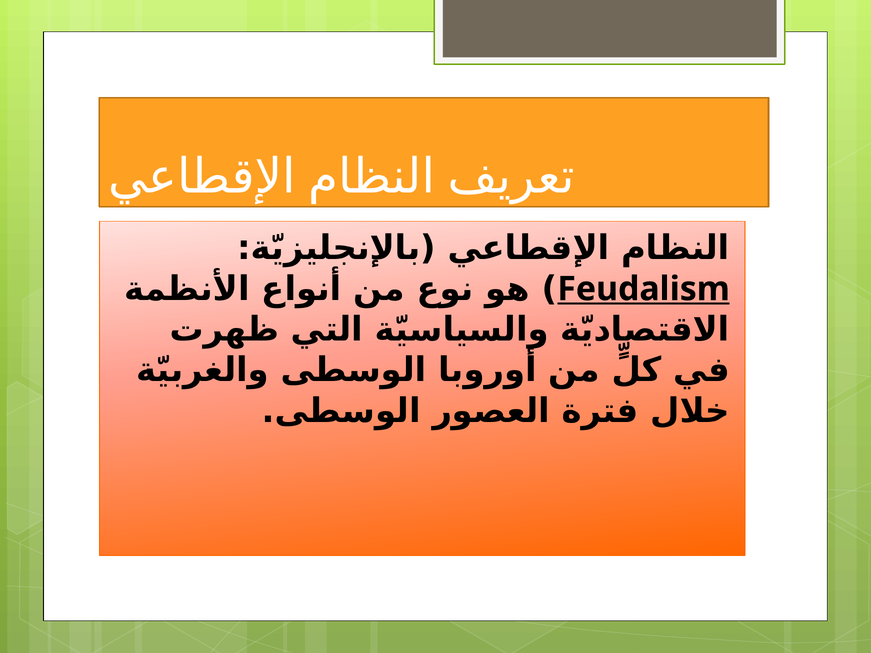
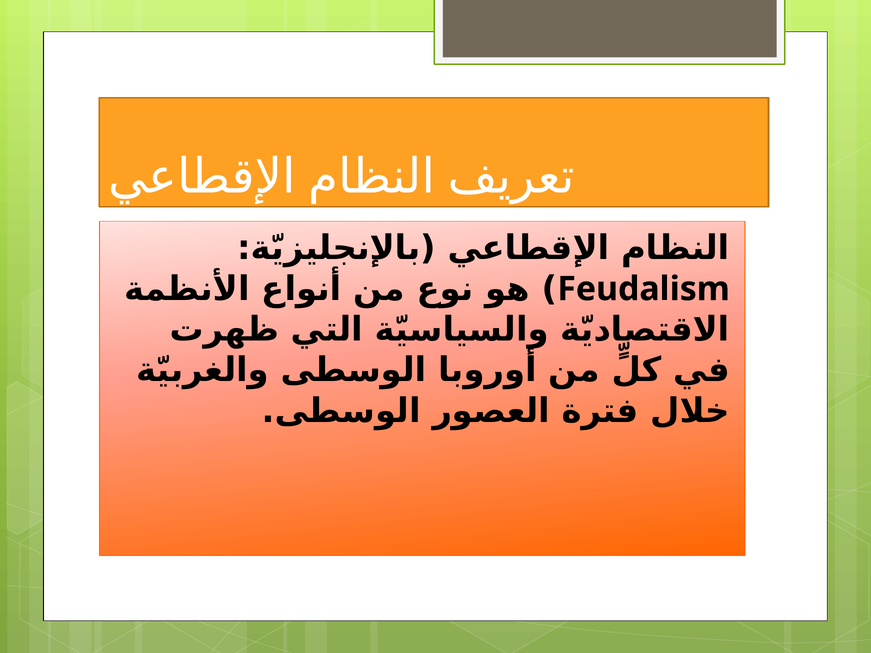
Feudalism underline: present -> none (644, 289)
